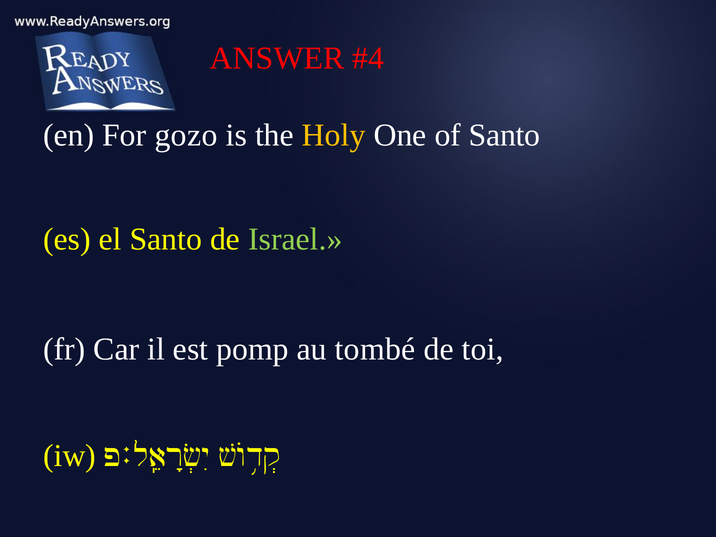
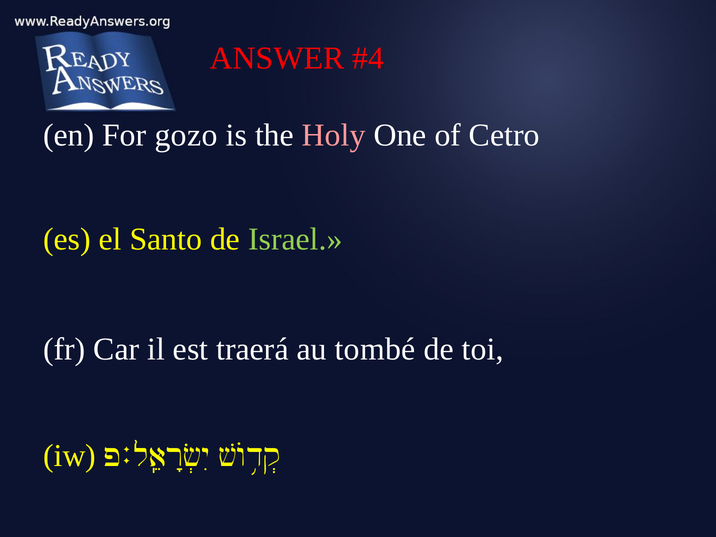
Holy colour: yellow -> pink (334, 135)
of Santo: Santo -> Cetro (504, 135)
pomp: pomp -> traerá (252, 349)
